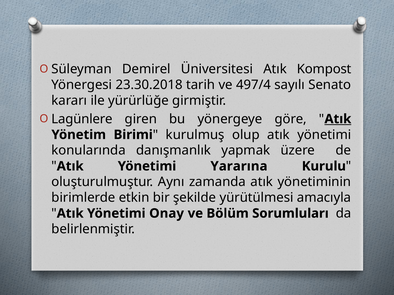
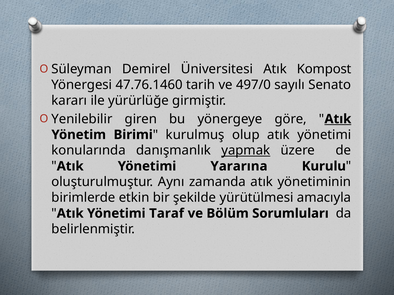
23.30.2018: 23.30.2018 -> 47.76.1460 (149, 85)
497/4: 497/4 -> 497/0 (253, 85)
Lagünlere: Lagünlere -> Yenilebilir (82, 119)
yapmak underline: none -> present (246, 151)
Onay: Onay -> Taraf (167, 214)
